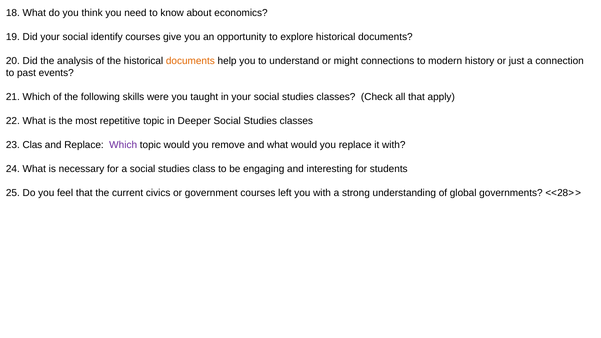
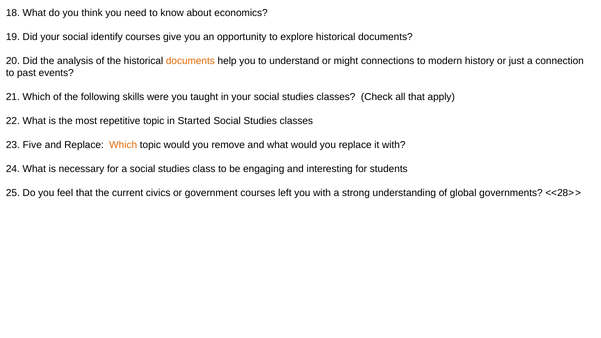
Deeper: Deeper -> Started (194, 121)
Clas: Clas -> Five (32, 145)
Which colour: purple -> orange (123, 145)
